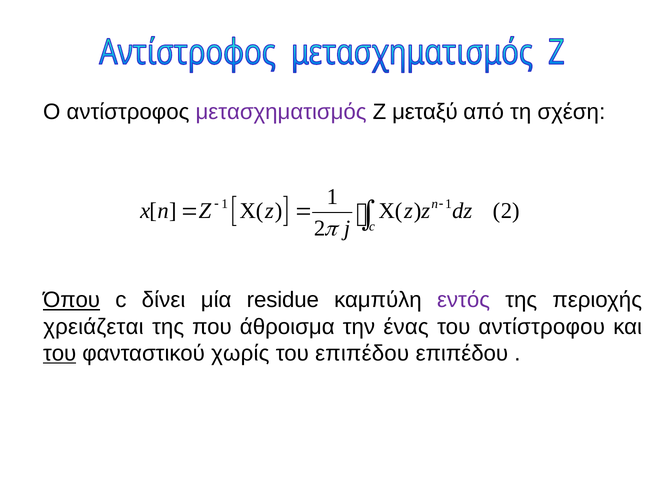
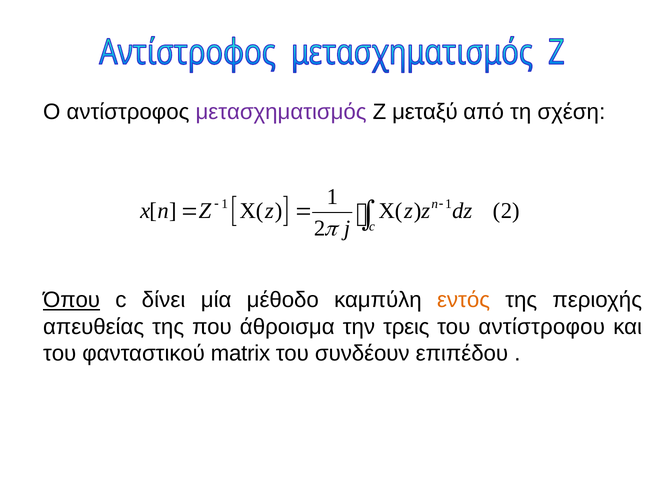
residue: residue -> μέθοδο (283, 300)
εντός colour: purple -> orange (464, 300)
χρειάζεται: χρειάζεται -> απευθείας (94, 327)
ένας: ένας -> τρεις (406, 327)
του underline: present -> none (60, 353)
χωρίς: χωρίς -> matrix (240, 353)
του επιπέδου: επιπέδου -> συνδέουν (362, 353)
